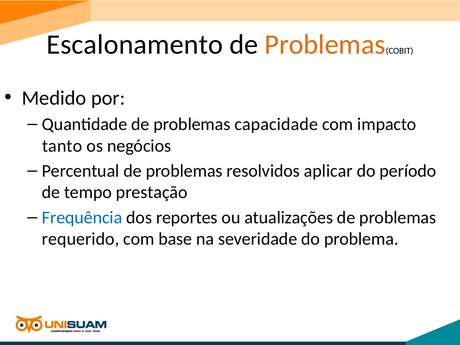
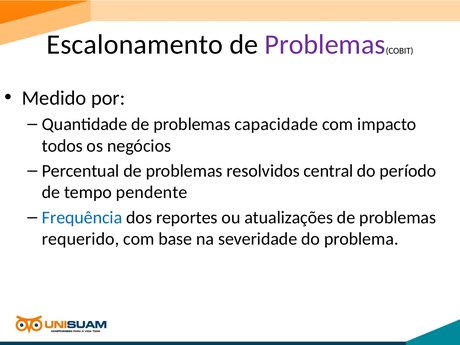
Problemas colour: orange -> purple (325, 45)
tanto: tanto -> todos (62, 146)
aplicar: aplicar -> central (328, 171)
prestação: prestação -> pendente (152, 192)
